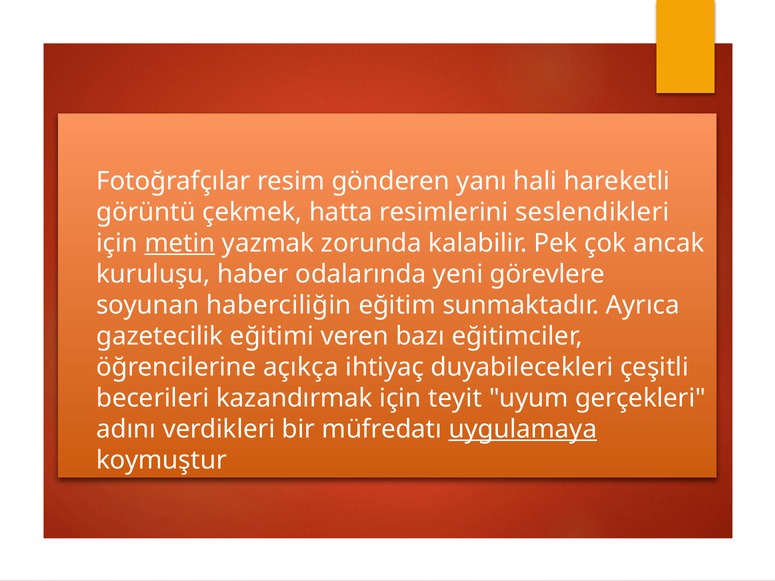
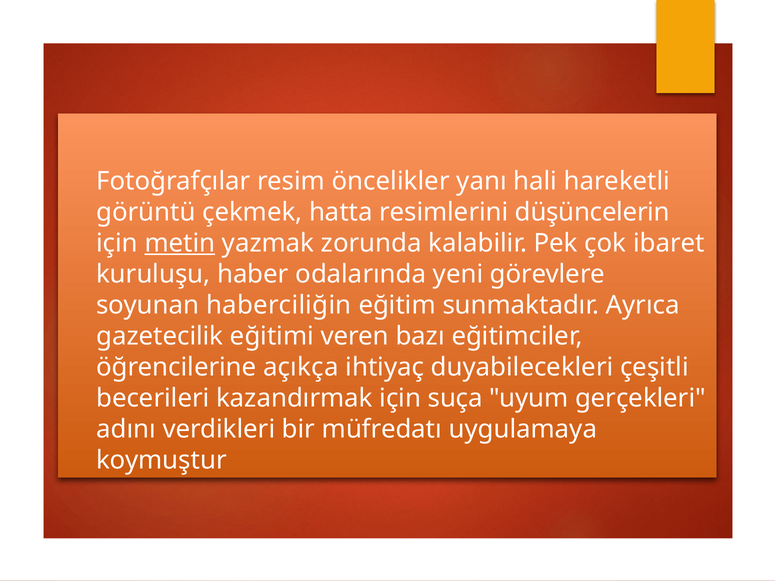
gönderen: gönderen -> öncelikler (391, 181)
seslendikleri: seslendikleri -> düşüncelerin (592, 212)
ancak: ancak -> ibaret (669, 243)
teyit: teyit -> suça (455, 398)
uygulamaya underline: present -> none (523, 429)
